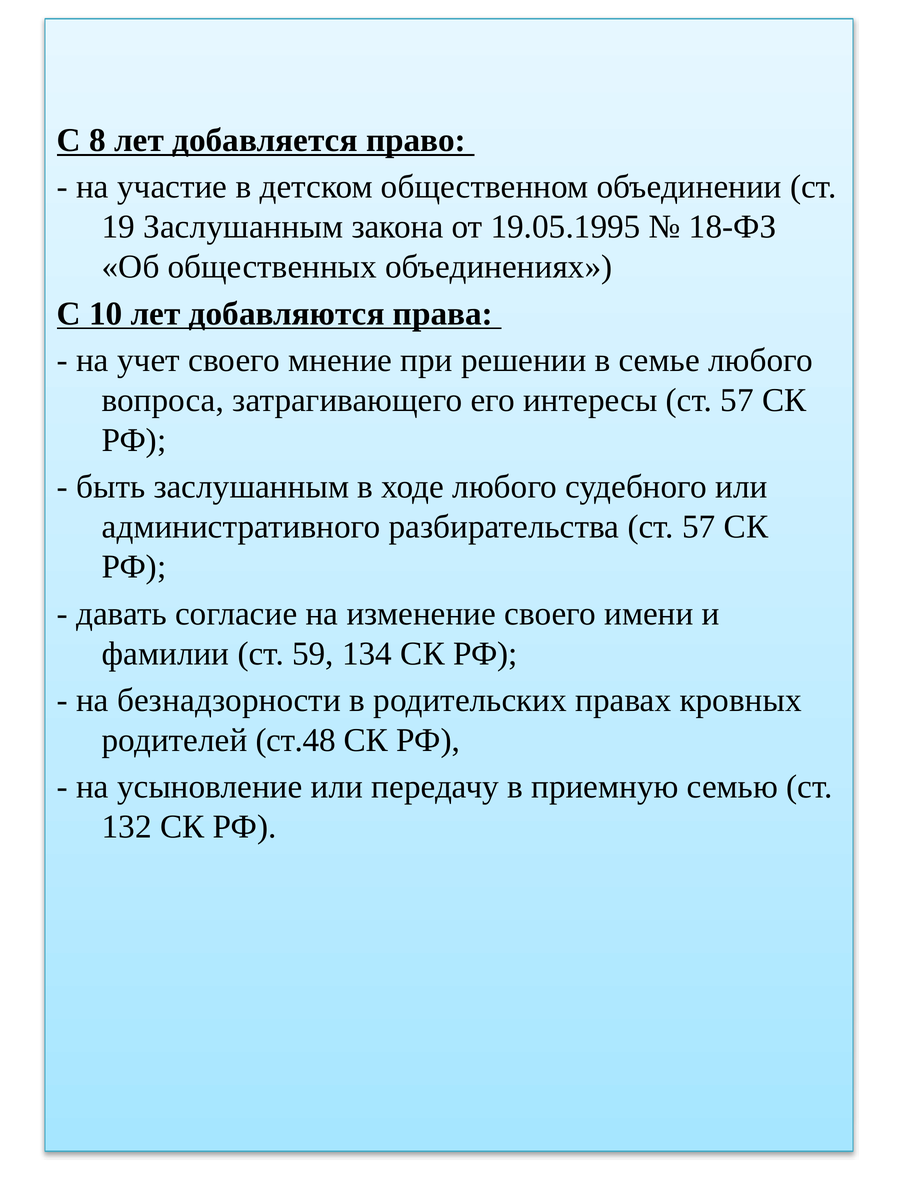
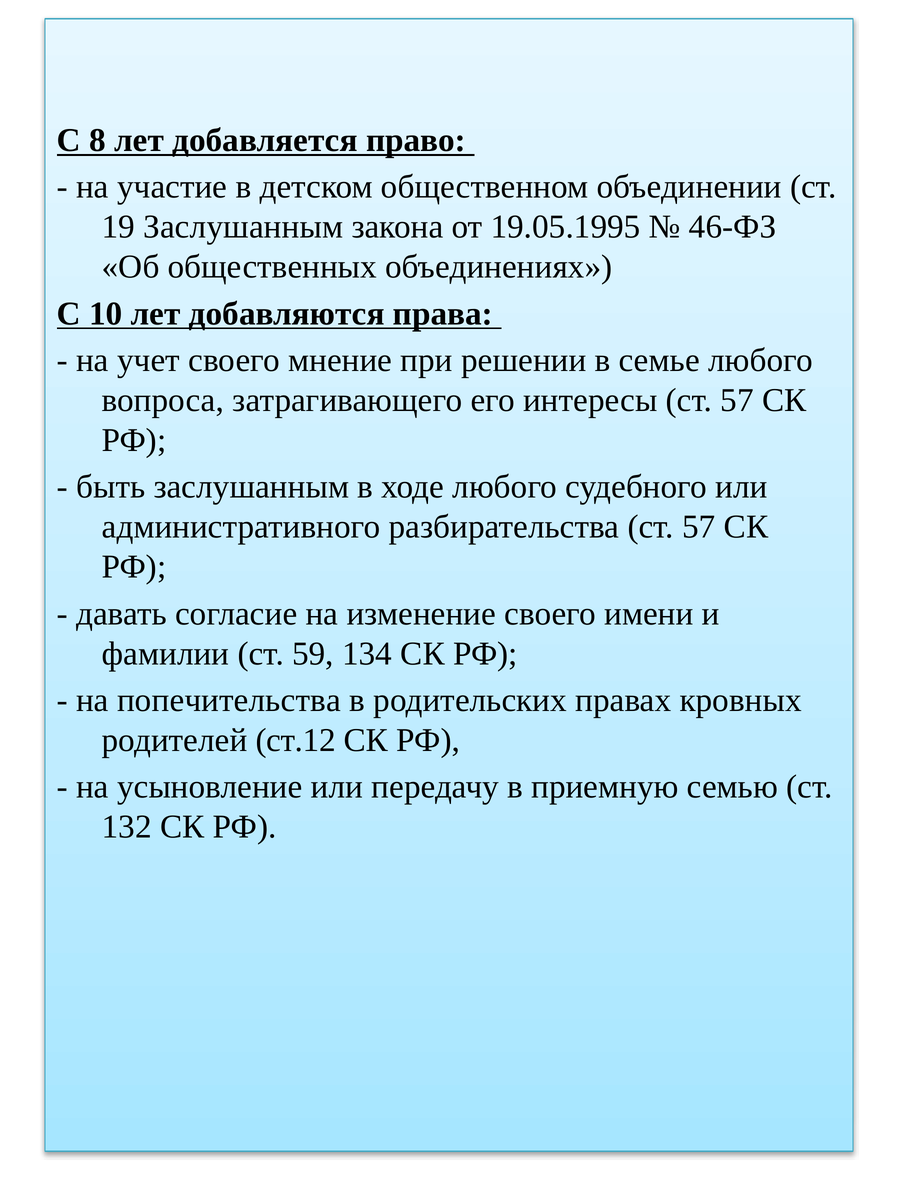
18-ФЗ: 18-ФЗ -> 46-ФЗ (733, 227)
безнадзорности: безнадзорности -> попечительства (229, 700)
ст.48: ст.48 -> ст.12 (296, 740)
